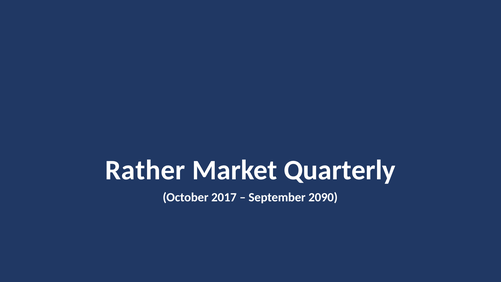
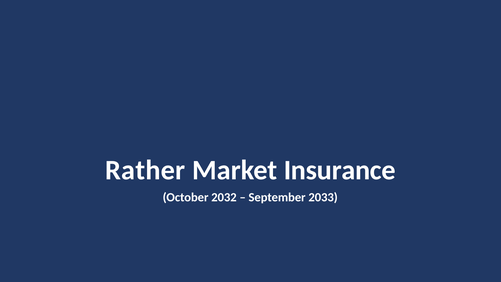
Quarterly: Quarterly -> Insurance (340, 170)
2017: 2017 -> 2032 (224, 197)
2090: 2090 -> 2033 (323, 197)
